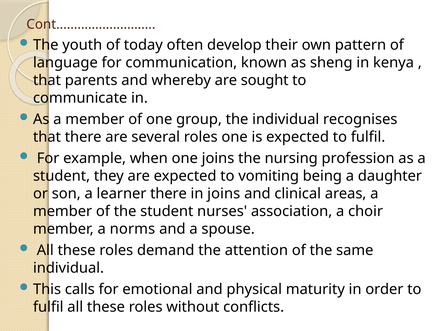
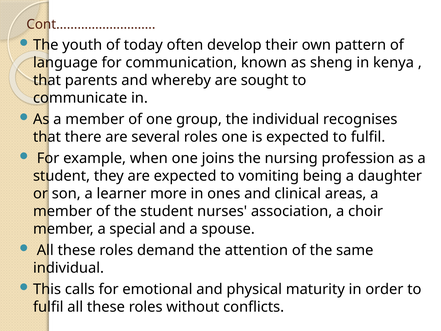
learner there: there -> more (169, 194)
in joins: joins -> ones (224, 194)
norms: norms -> special (133, 229)
